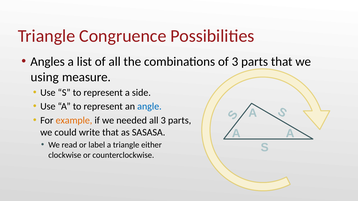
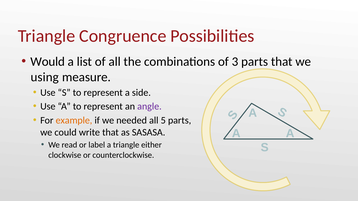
Angles: Angles -> Would (48, 62)
angle colour: blue -> purple (149, 107)
all 3: 3 -> 5 (163, 121)
